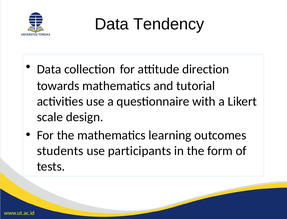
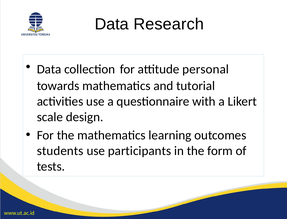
Tendency: Tendency -> Research (169, 24)
direction: direction -> personal (206, 69)
